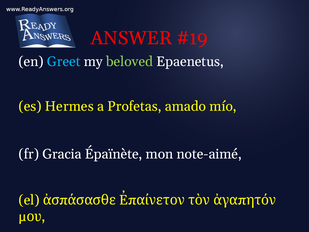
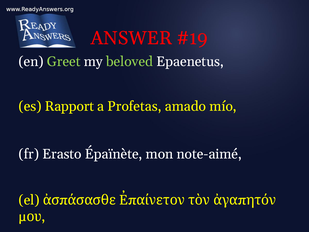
Greet colour: light blue -> light green (64, 62)
Hermes: Hermes -> Rapport (69, 106)
Gracia: Gracia -> Erasto (62, 154)
